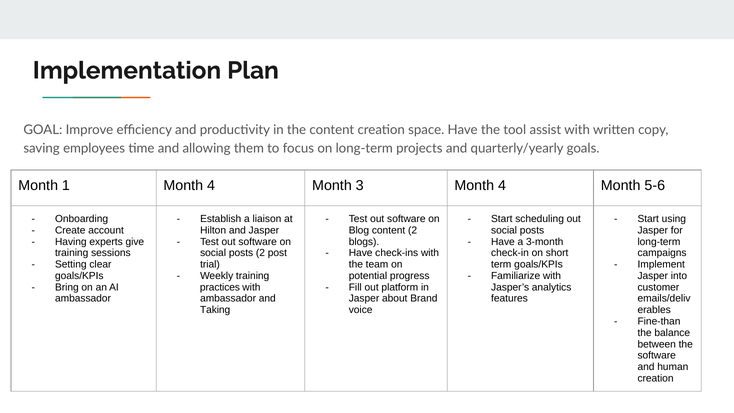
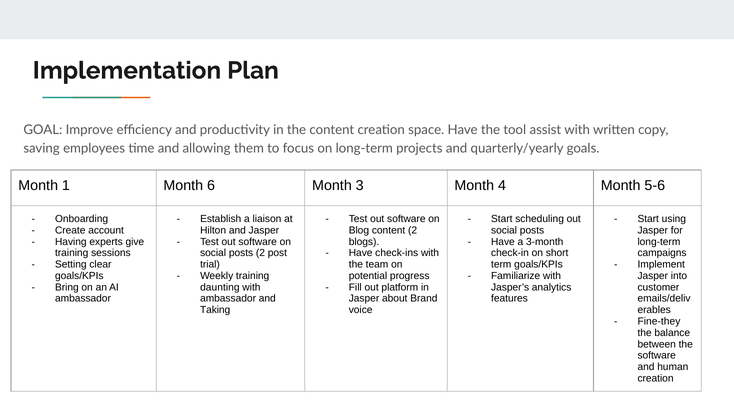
1 Month 4: 4 -> 6 (211, 186)
practices: practices -> daunting (220, 287)
Fine-than: Fine-than -> Fine-they (659, 321)
